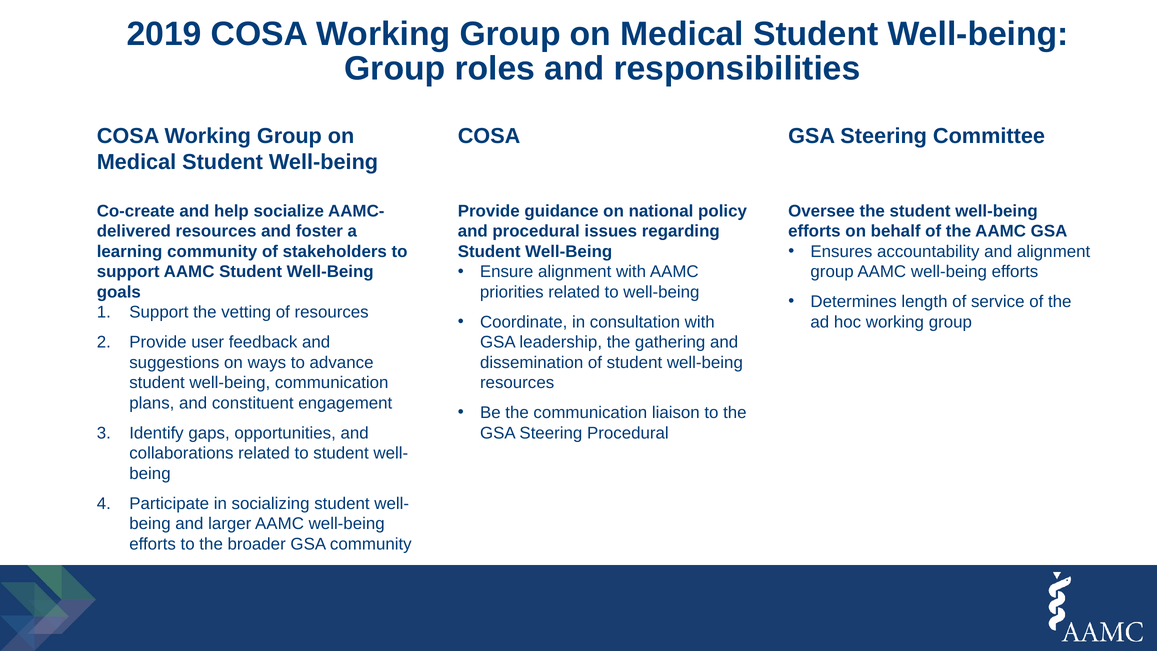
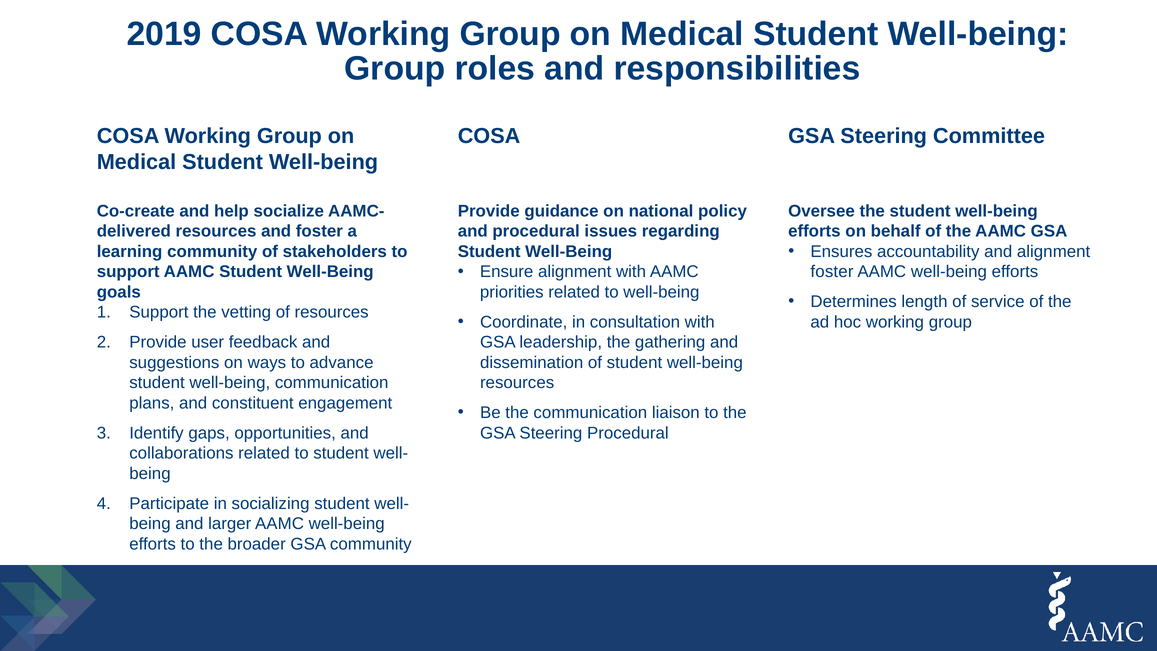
group: group -> foster (832, 272)
